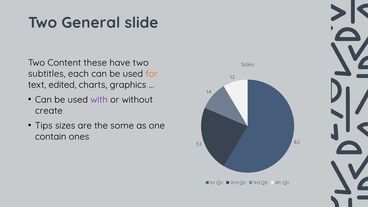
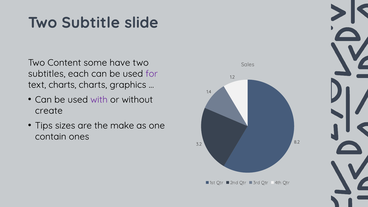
General: General -> Subtitle (91, 23)
these: these -> some (95, 63)
for colour: orange -> purple (152, 74)
text edited: edited -> charts (62, 85)
some: some -> make (122, 126)
